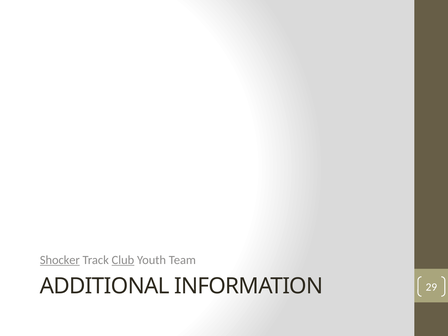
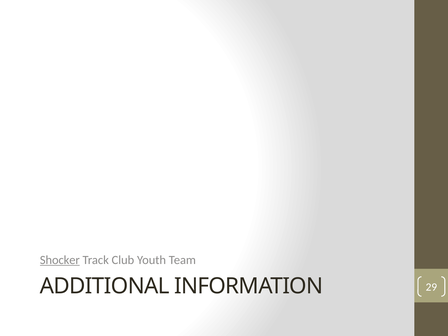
Club underline: present -> none (123, 260)
